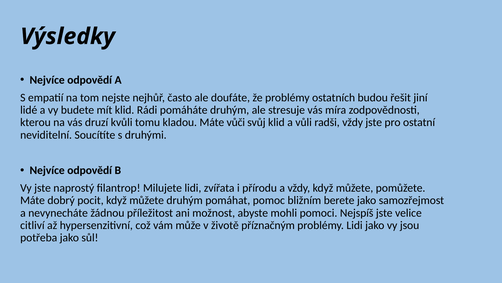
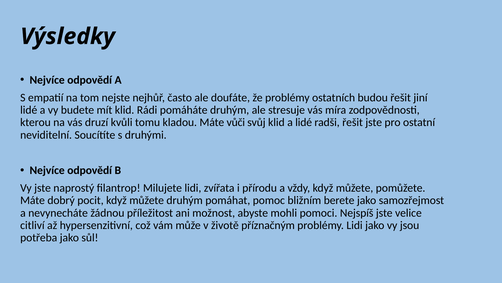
a vůli: vůli -> lidé (304, 122)
radši vždy: vždy -> řešit (353, 122)
